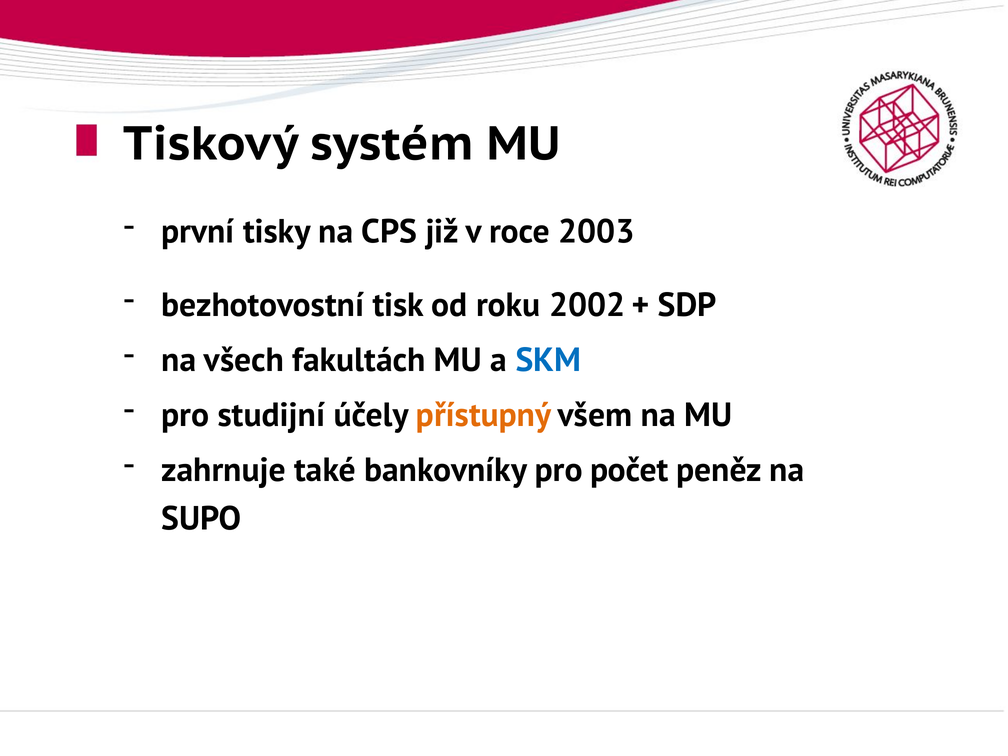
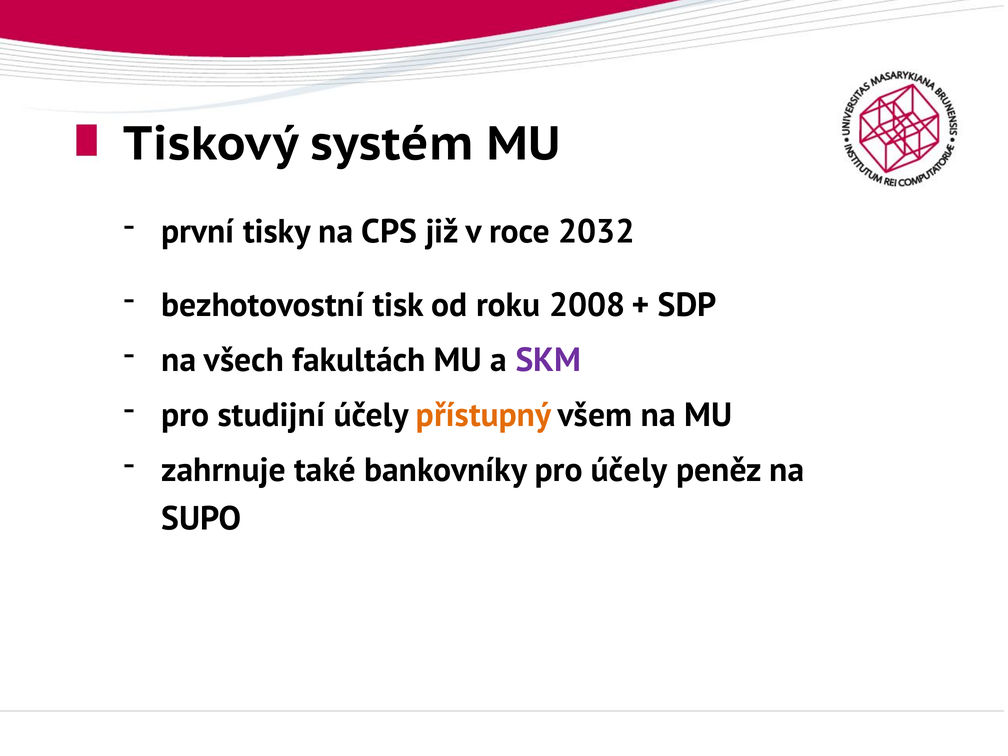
2003: 2003 -> 2032 (597, 232)
2002: 2002 -> 2008 (587, 305)
SKM colour: blue -> purple (548, 360)
pro počet: počet -> účely (629, 470)
